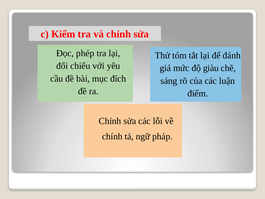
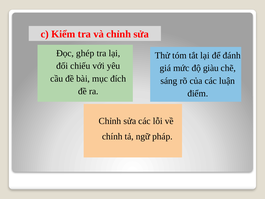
phép: phép -> ghép (85, 53)
